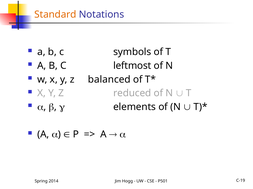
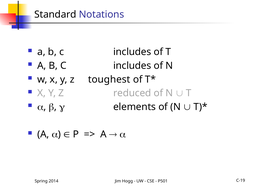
Standard colour: orange -> black (55, 15)
symbols: symbols -> includes (132, 52)
leftmost: leftmost -> includes (132, 66)
balanced: balanced -> toughest (109, 80)
